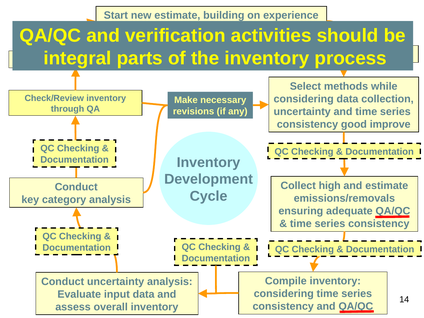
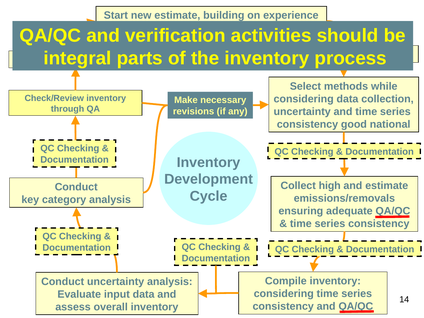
improve: improve -> national (390, 124)
